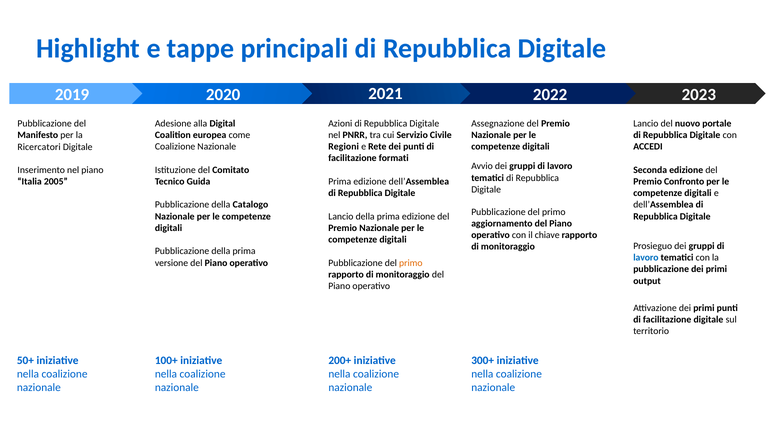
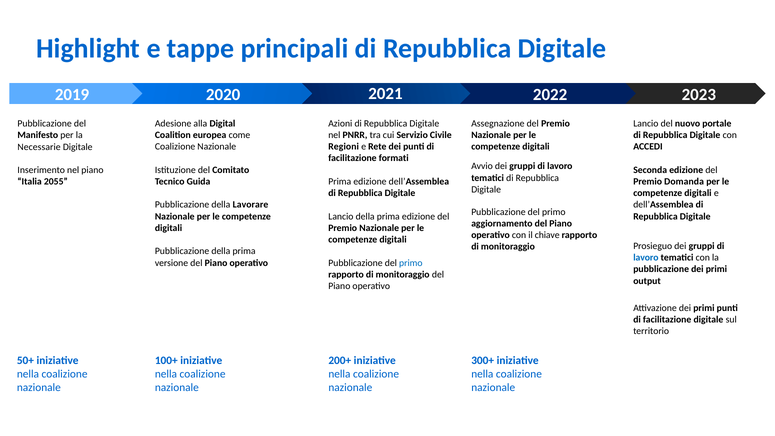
Ricercatori: Ricercatori -> Necessarie (39, 147)
Confronto: Confronto -> Domanda (684, 181)
2005: 2005 -> 2055 (56, 182)
Catalogo: Catalogo -> Lavorare (250, 205)
primo colour: orange -> blue (411, 263)
